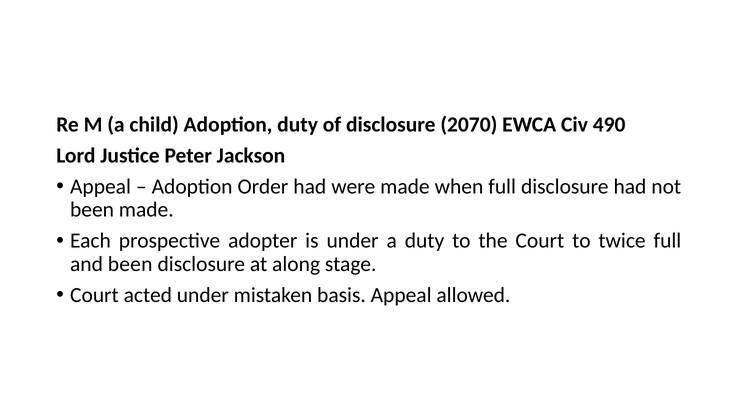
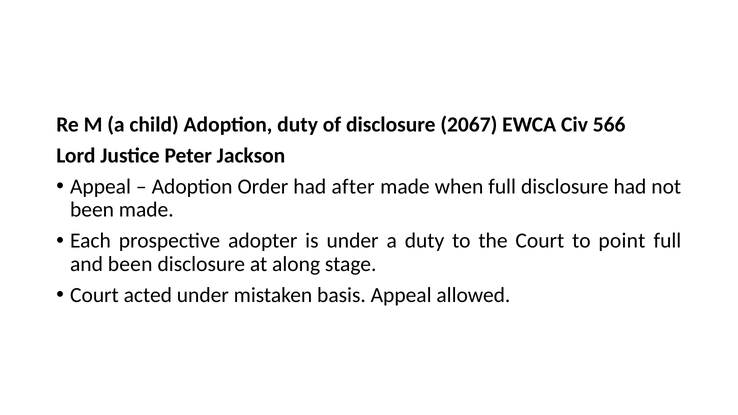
2070: 2070 -> 2067 (469, 125)
490: 490 -> 566 (609, 125)
were: were -> after (353, 187)
twice: twice -> point (622, 241)
